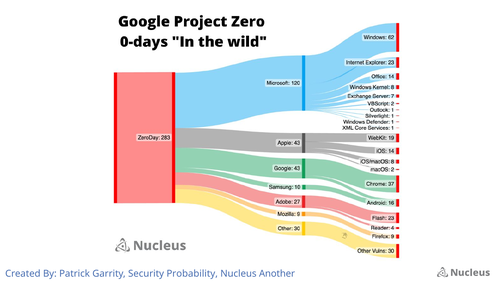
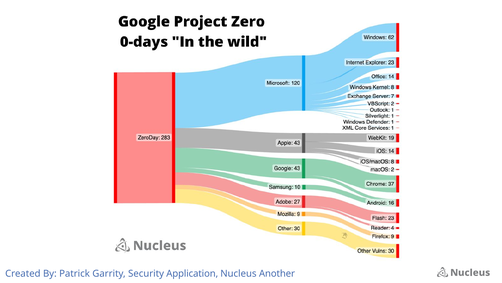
Probability: Probability -> Application (192, 273)
